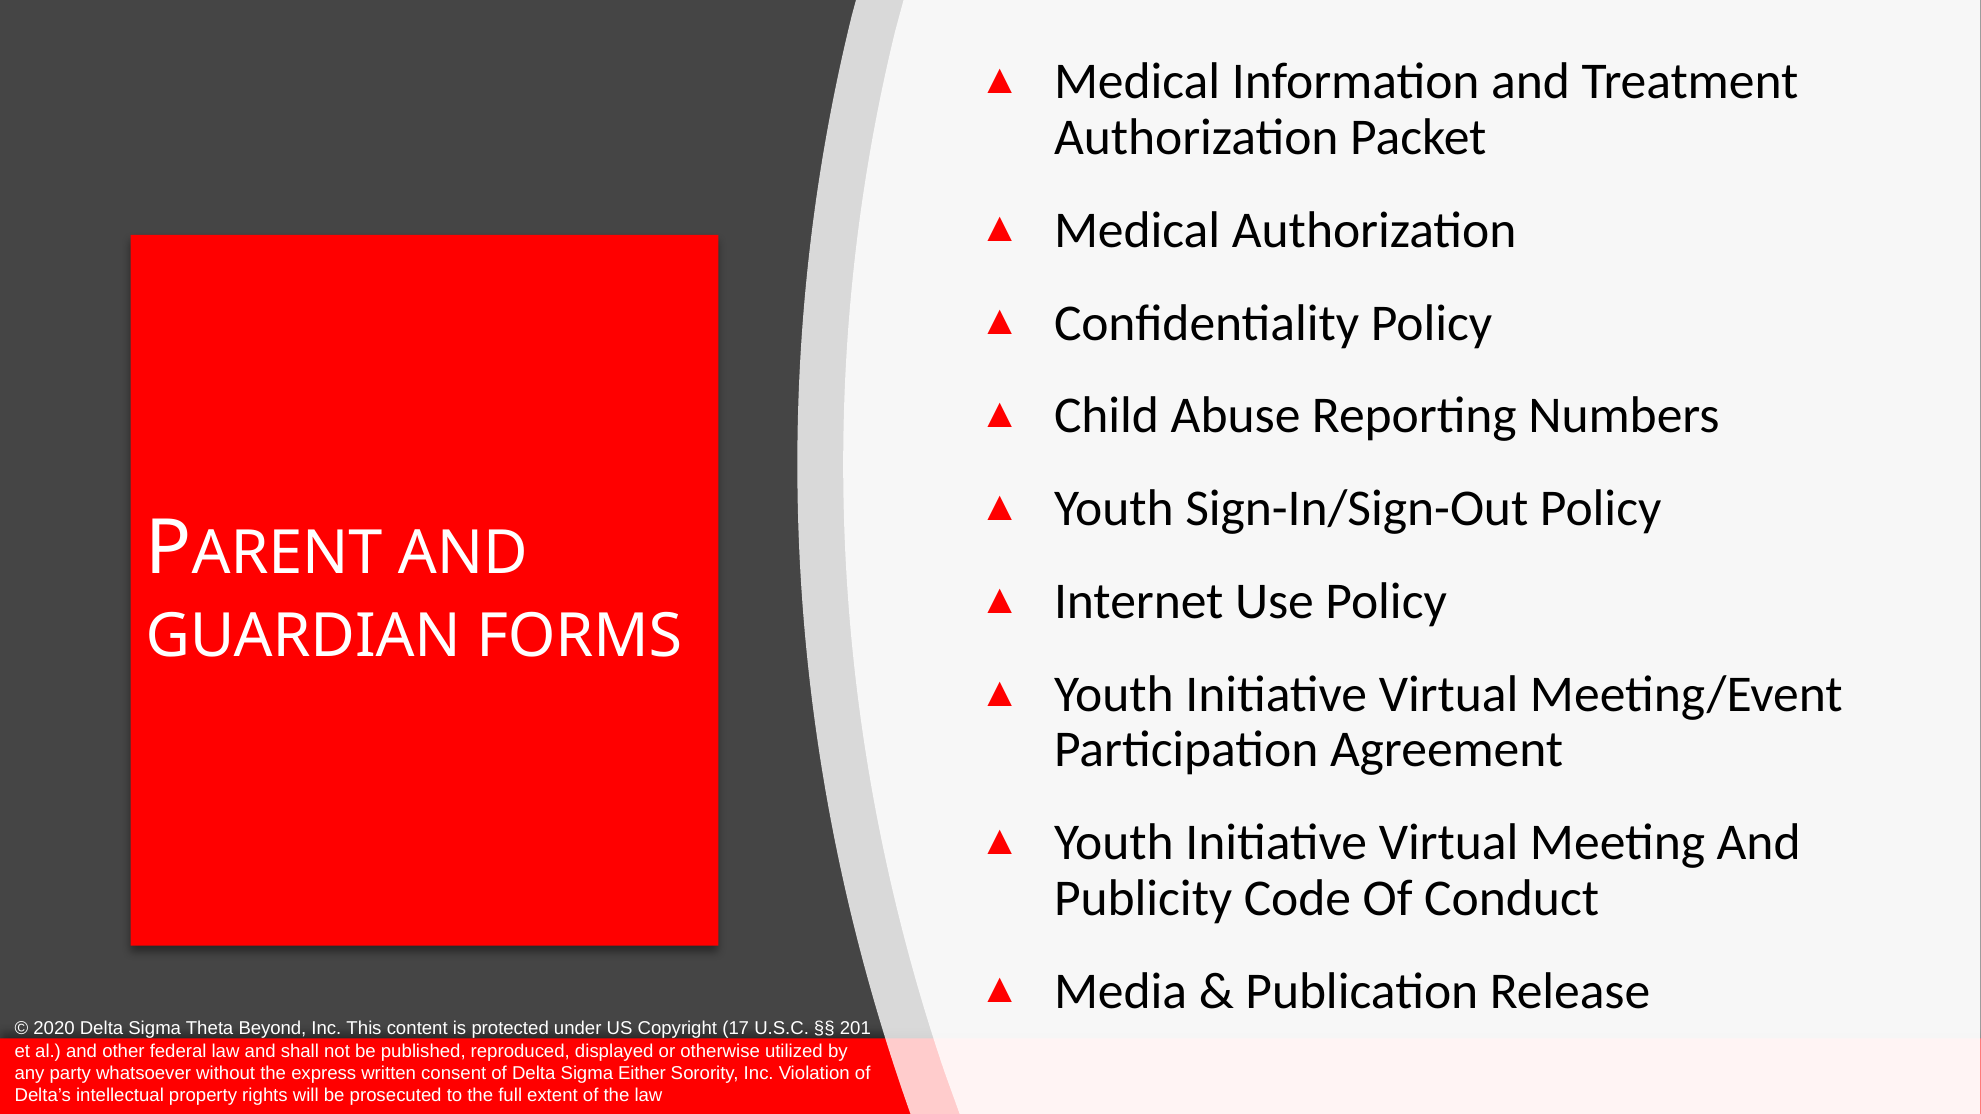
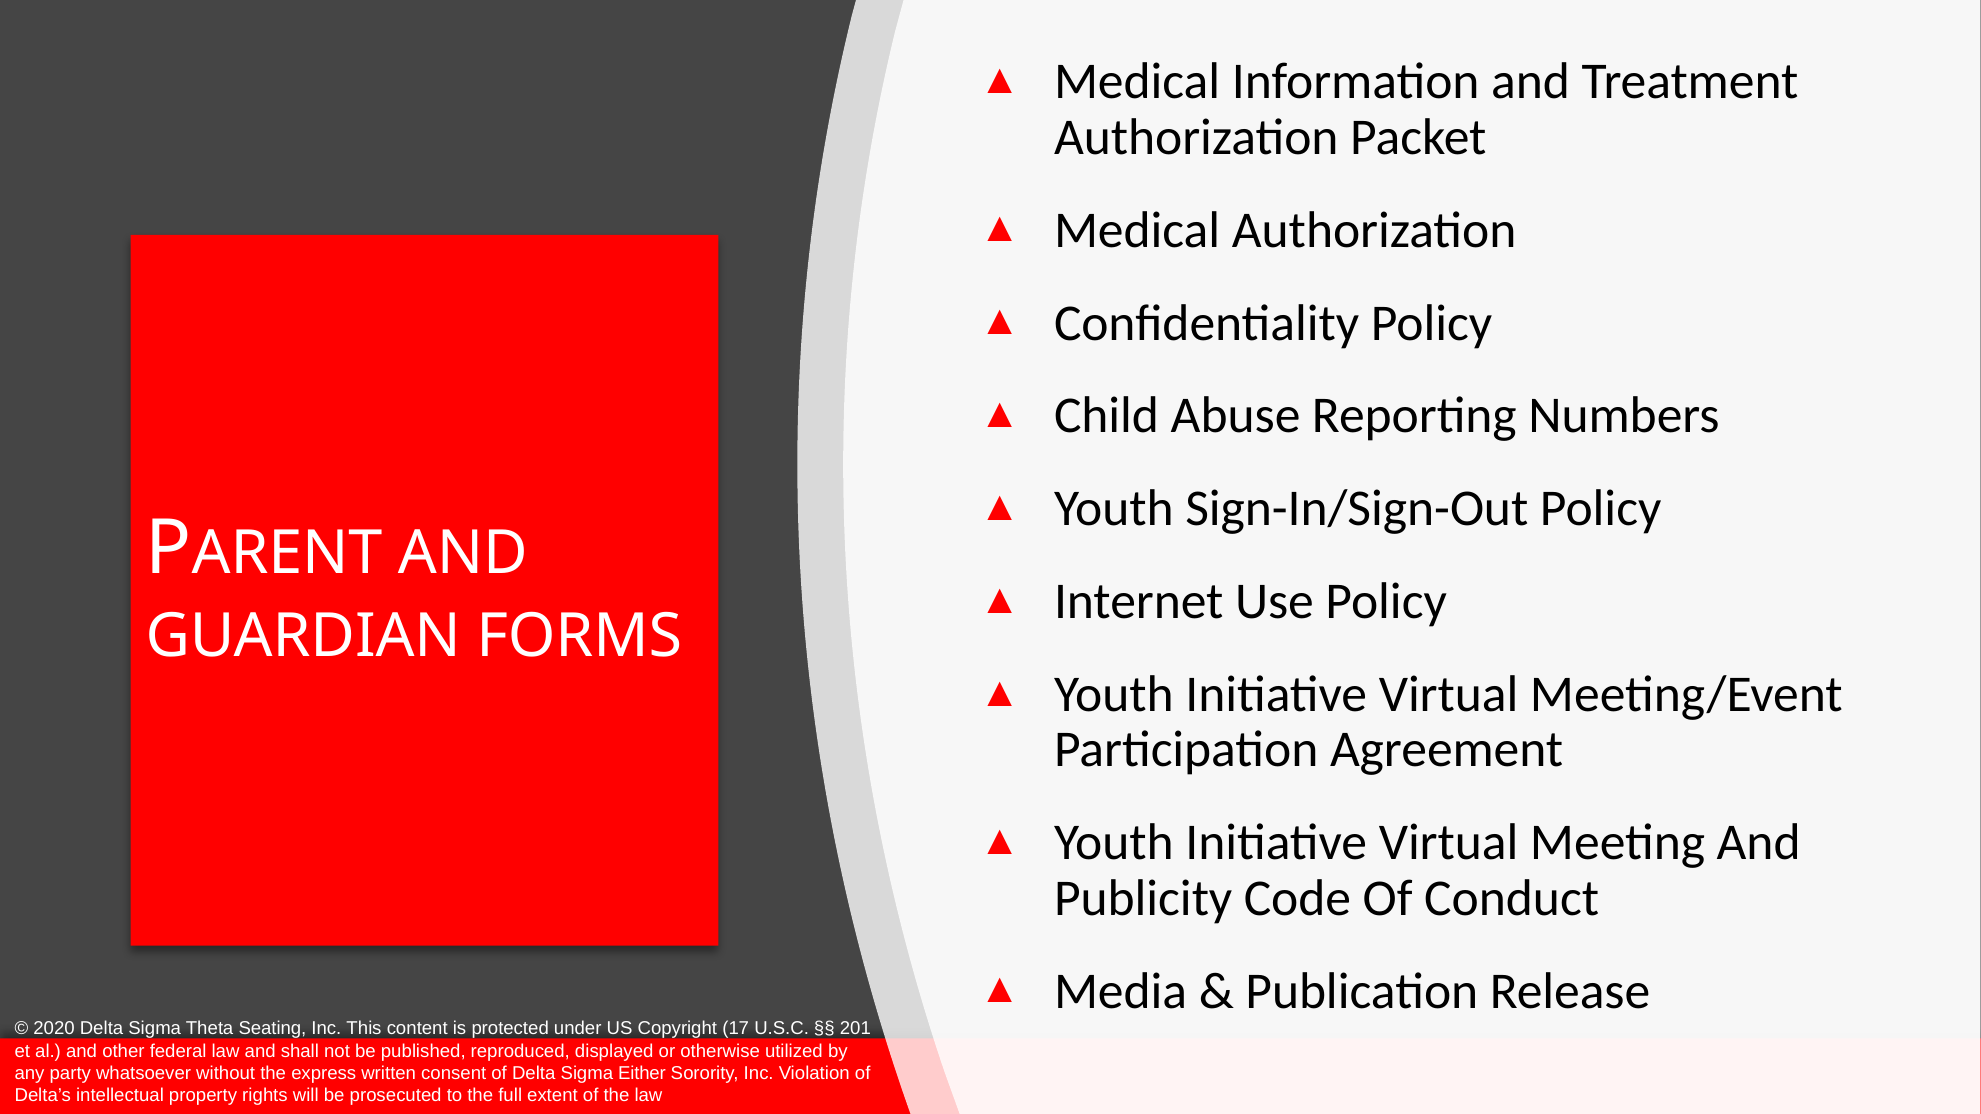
Beyond: Beyond -> Seating (272, 1029)
